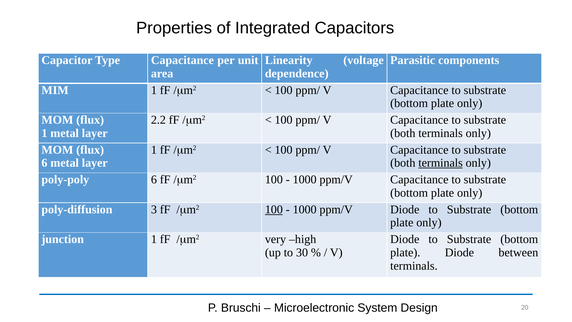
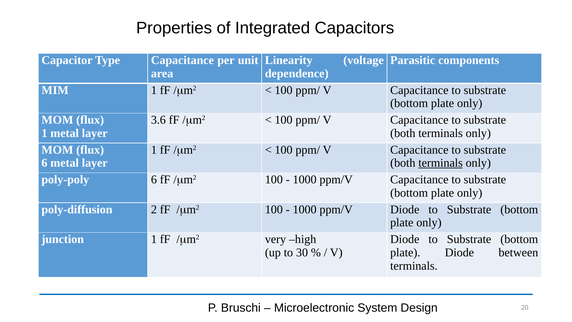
2.2: 2.2 -> 3.6 (158, 120)
3: 3 -> 2 (154, 209)
100 underline: present -> none (274, 209)
